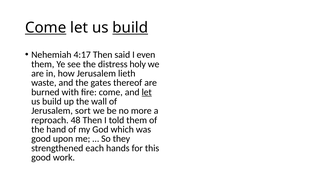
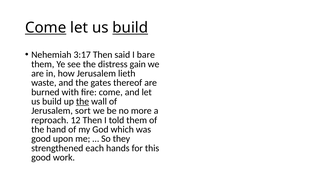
4:17: 4:17 -> 3:17 (82, 55)
even: even -> bare (146, 55)
holy: holy -> gain (138, 64)
let underline: present -> none (147, 92)
the underline: none -> present (83, 101)
48: 48 -> 12 (76, 120)
